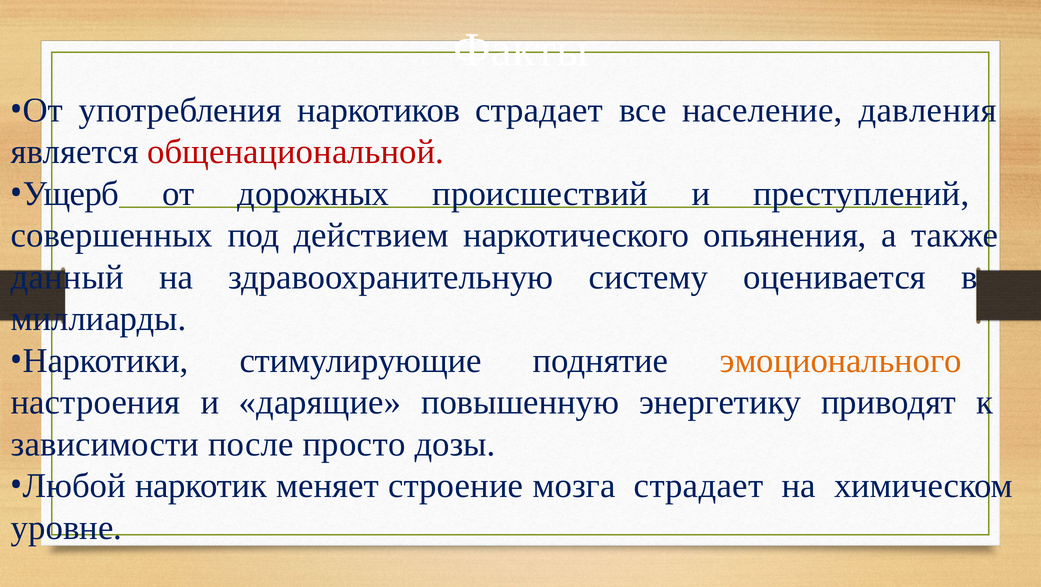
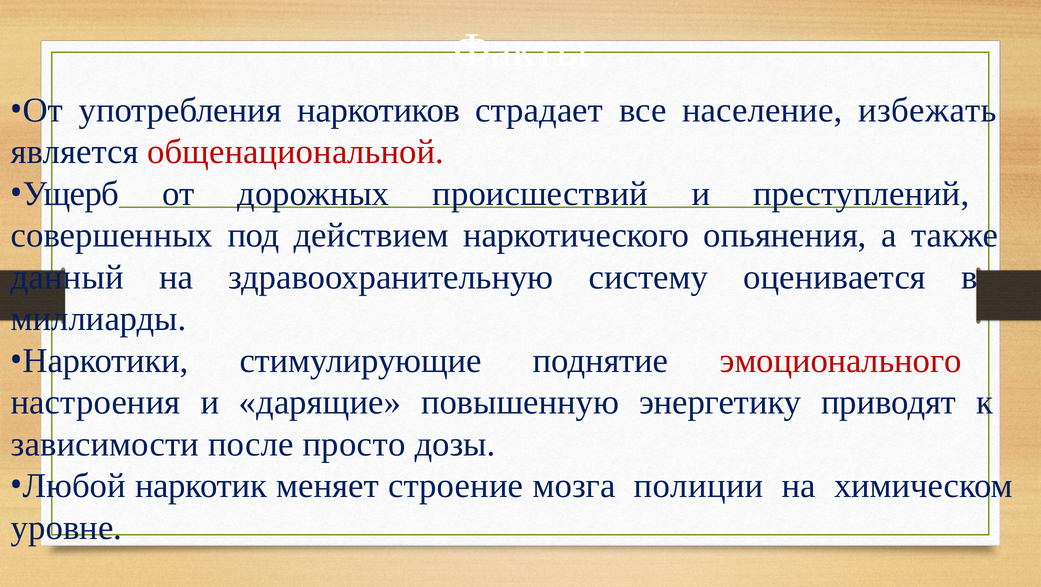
давления: давления -> избежать (928, 110)
эмоционального colour: orange -> red (841, 360)
мозга страдает: страдает -> полиции (699, 486)
